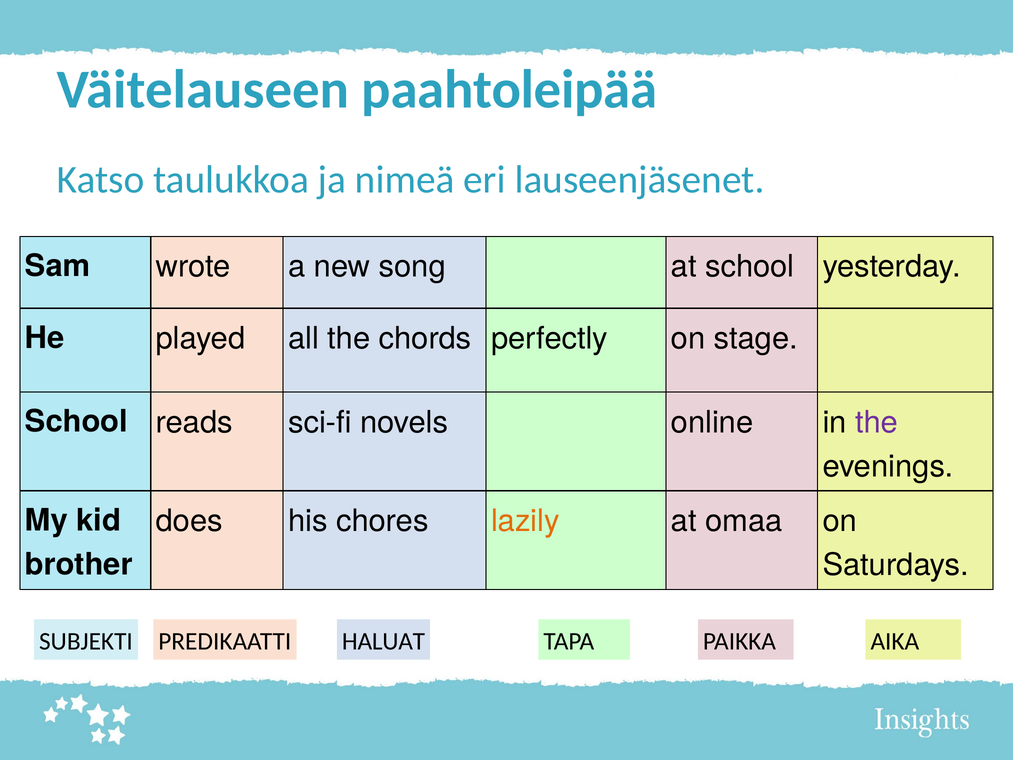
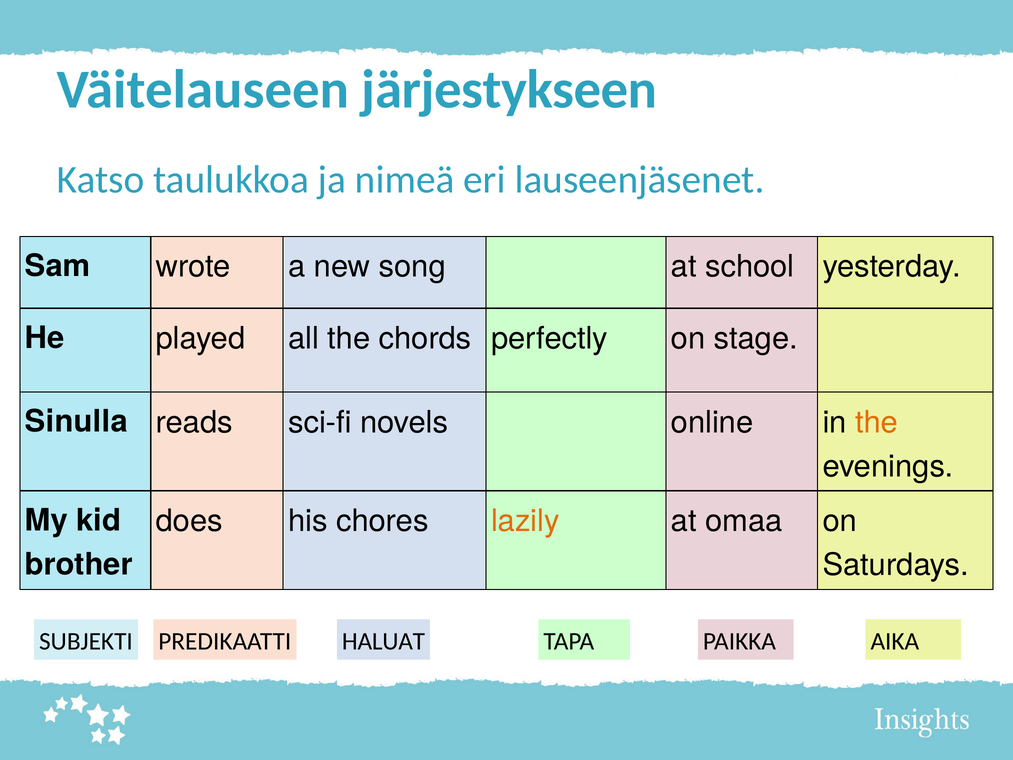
paahtoleipää: paahtoleipää -> järjestykseen (509, 90)
School: School -> Sinulla (76, 422)
the colour: purple -> orange (877, 422)
